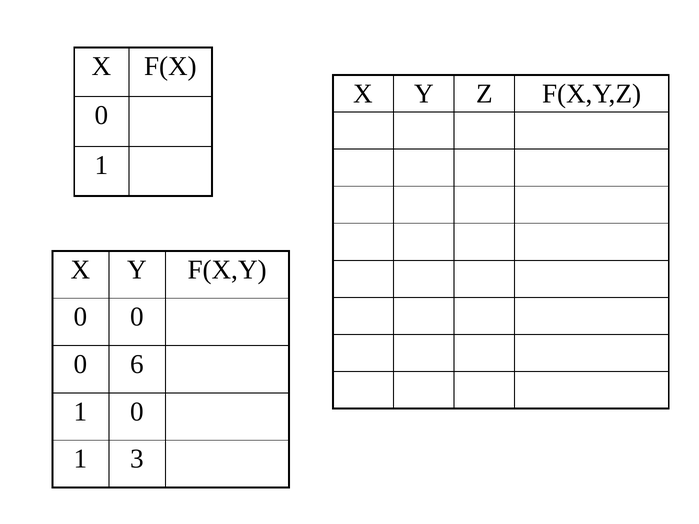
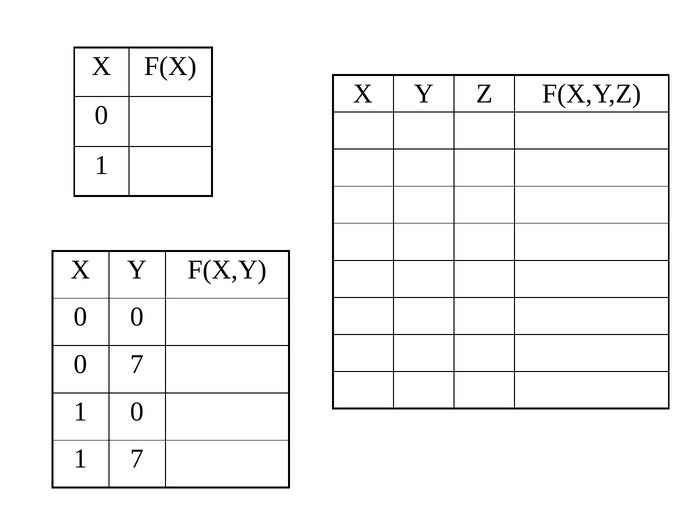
0 6: 6 -> 7 (137, 364)
1 3: 3 -> 7 (137, 459)
